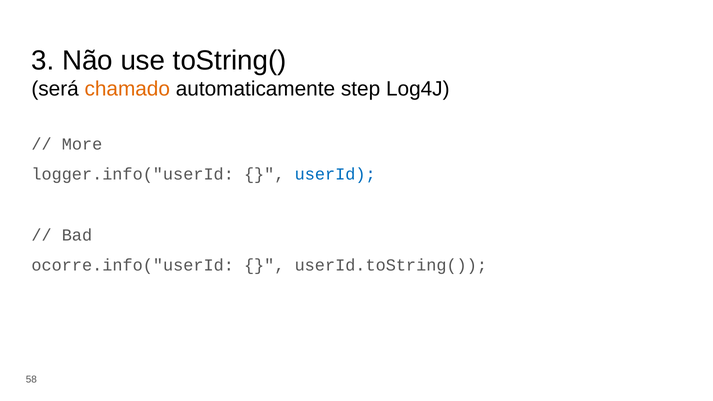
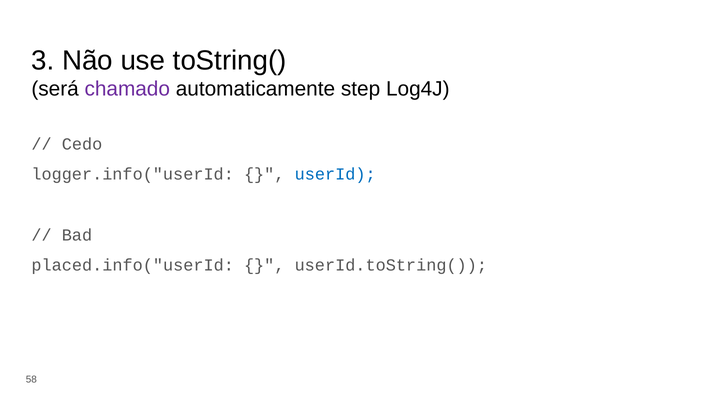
chamado colour: orange -> purple (127, 89)
More: More -> Cedo (82, 144)
ocorre.info("userId: ocorre.info("userId -> placed.info("userId (133, 265)
